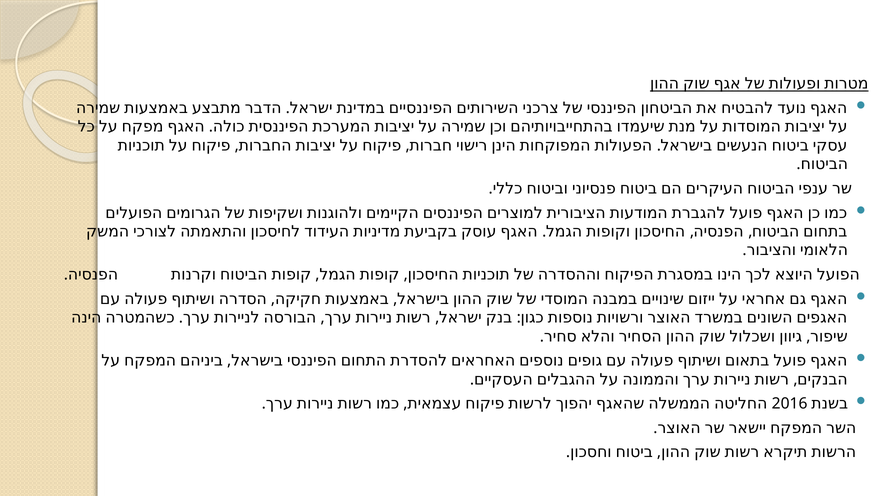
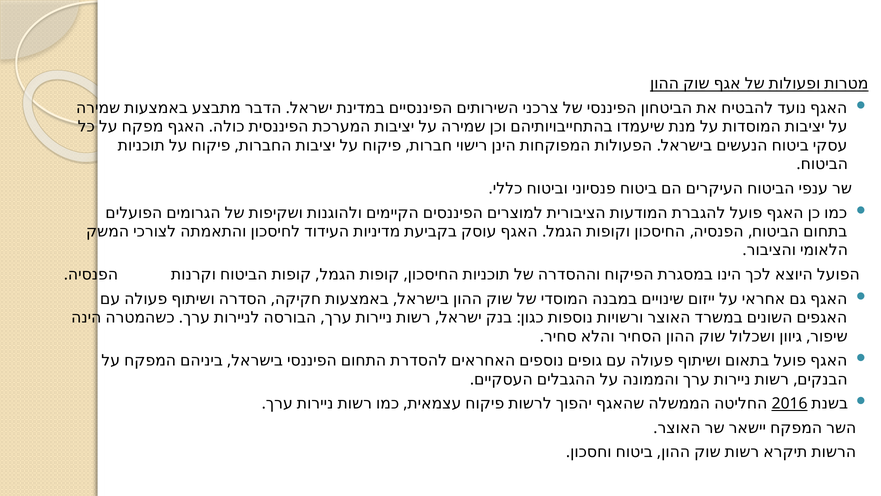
2016 underline: none -> present (790, 403)
